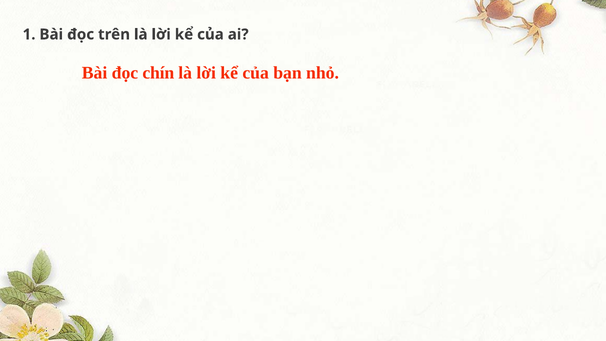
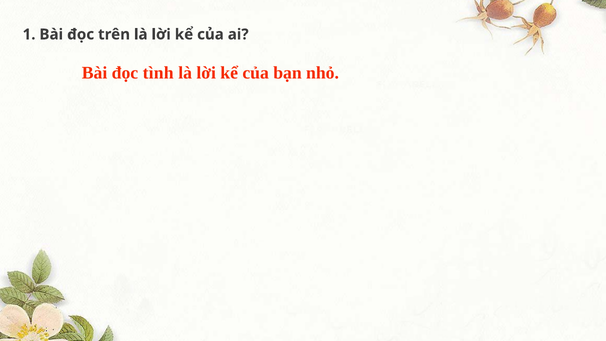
chín: chín -> tình (158, 73)
